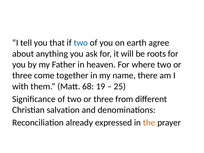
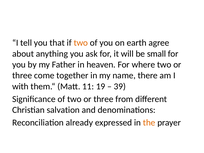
two colour: blue -> orange (81, 43)
roots: roots -> small (156, 54)
68: 68 -> 11 (88, 86)
25: 25 -> 39 (120, 86)
